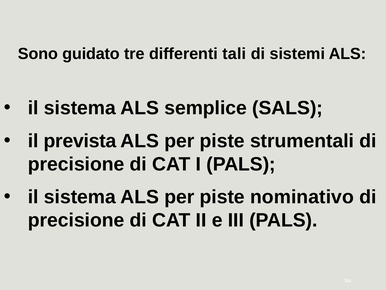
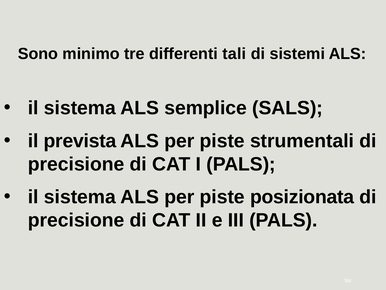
guidato: guidato -> minimo (91, 54)
nominativo: nominativo -> posizionata (302, 197)
